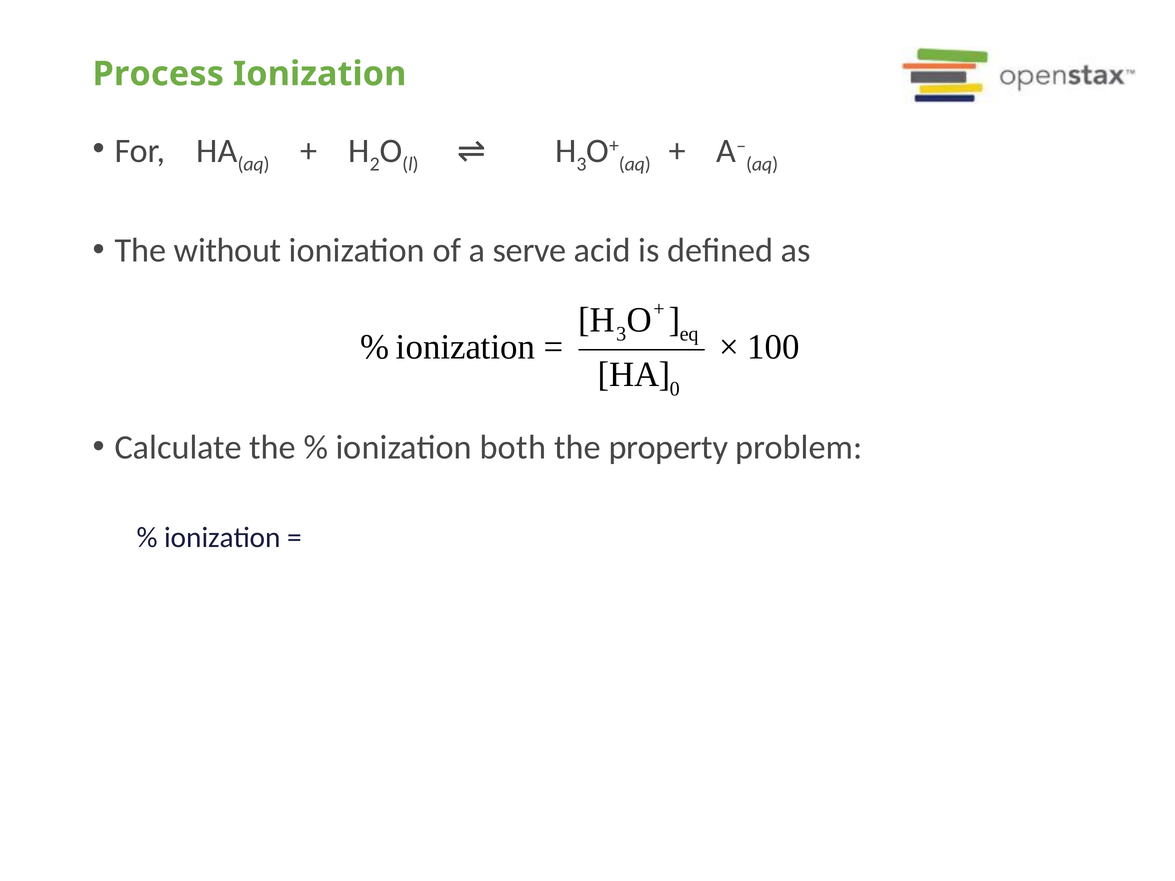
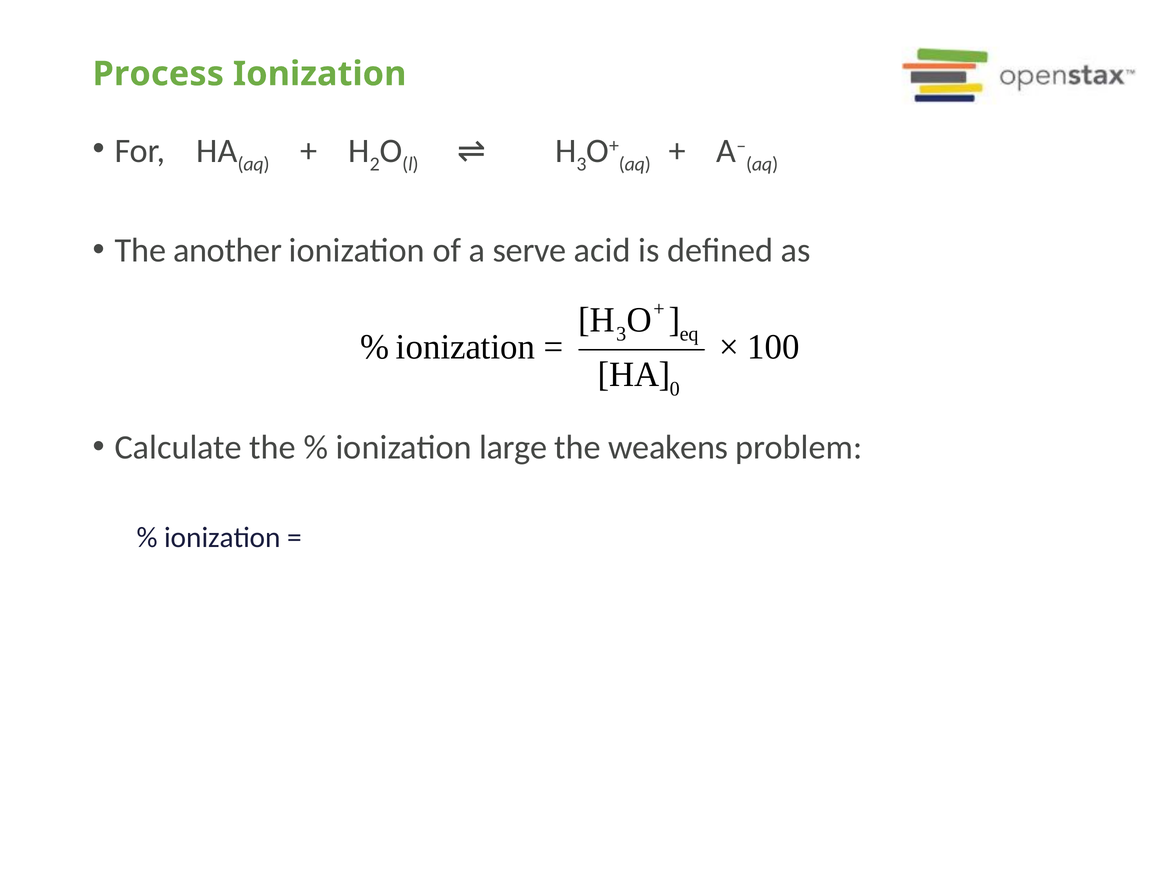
without: without -> another (228, 251)
both: both -> large (513, 448)
property: property -> weakens (668, 448)
